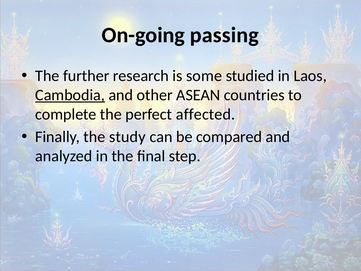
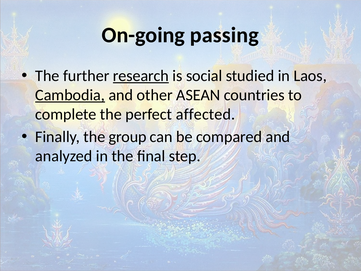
research underline: none -> present (141, 76)
some: some -> social (204, 76)
study: study -> group (128, 137)
